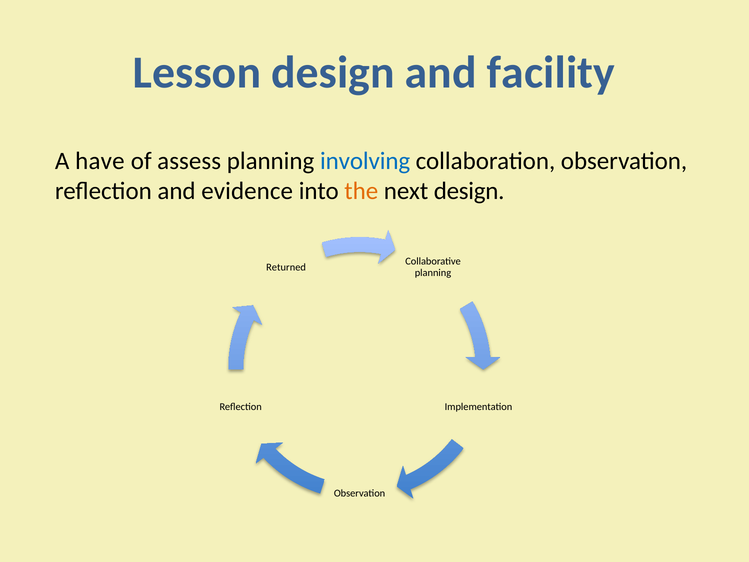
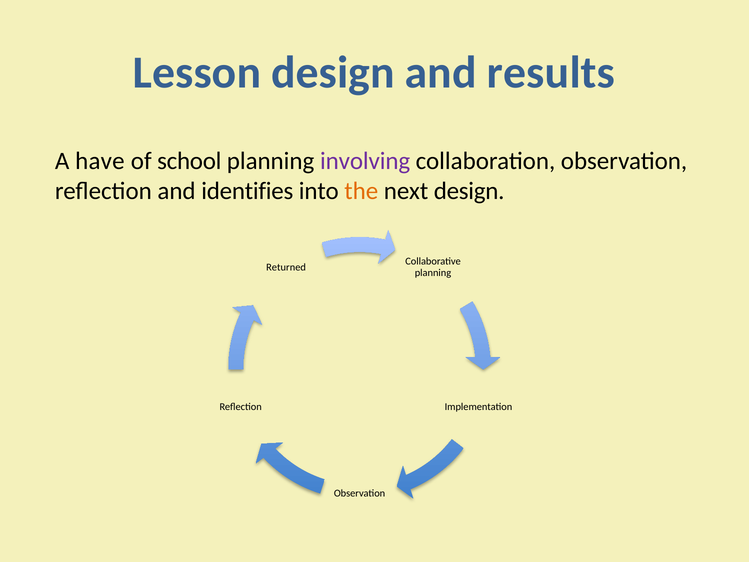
facility: facility -> results (551, 73)
assess: assess -> school (189, 161)
involving colour: blue -> purple (365, 161)
evidence: evidence -> identifies (247, 191)
